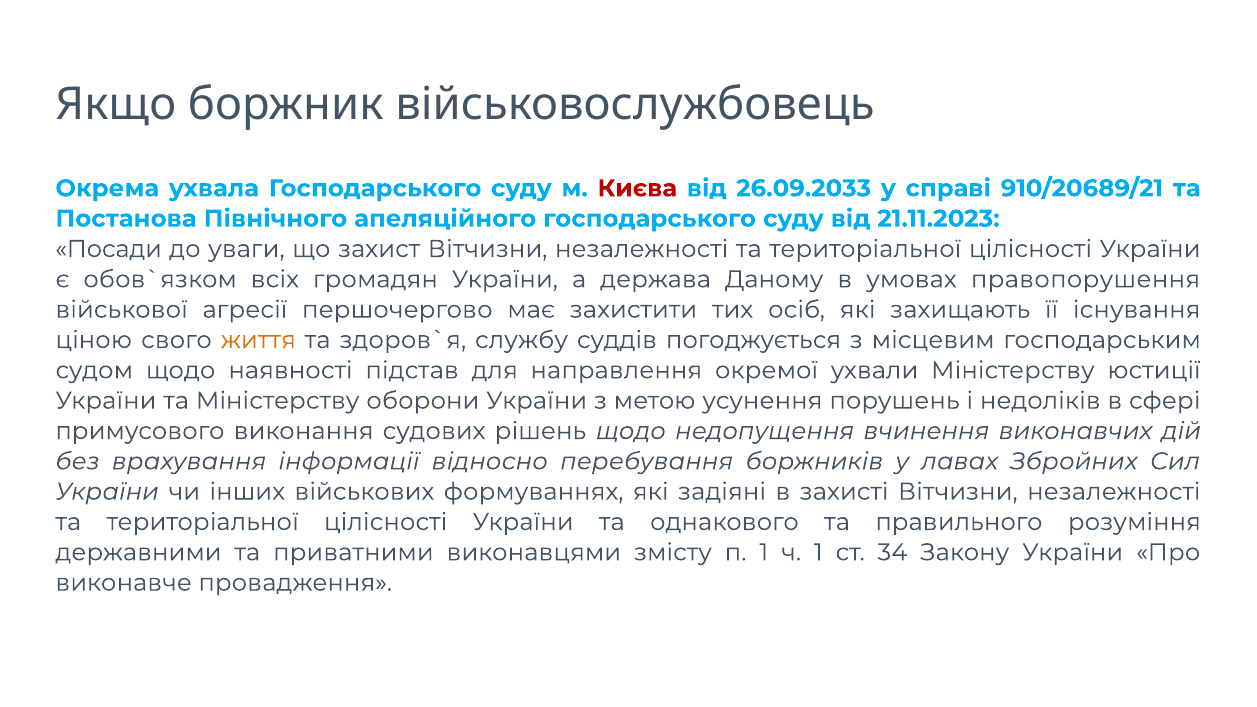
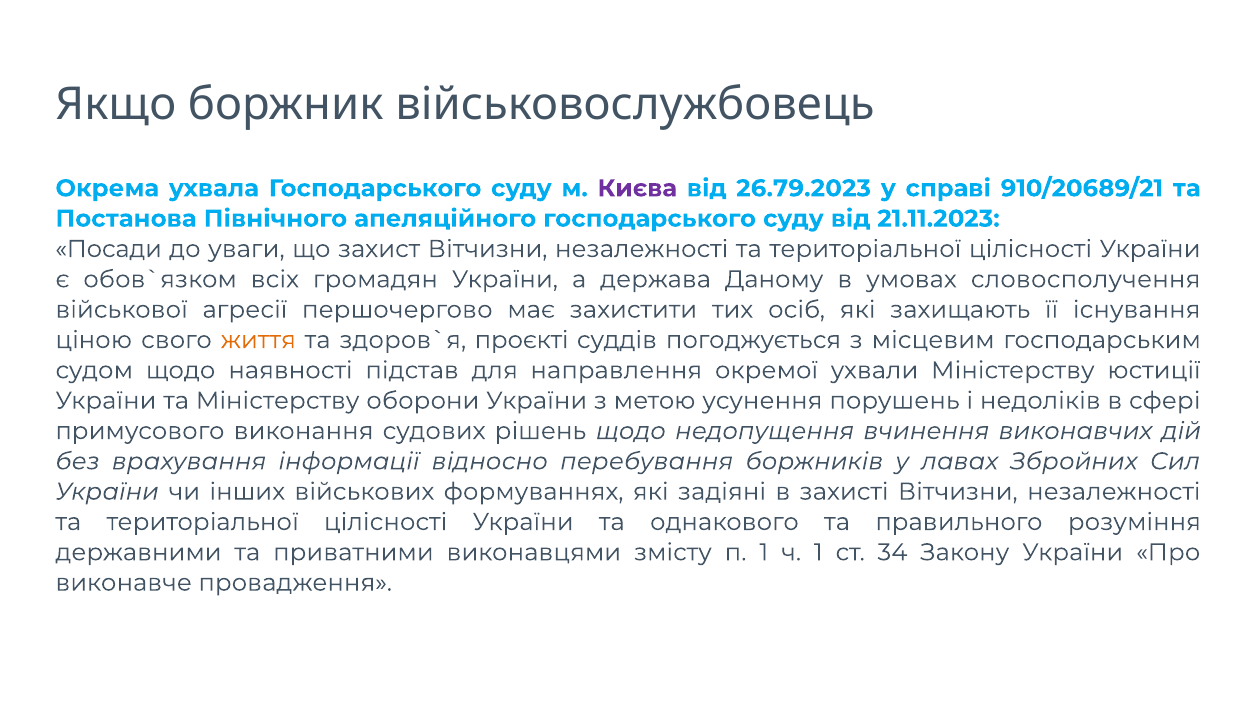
Києва colour: red -> purple (637, 188)
26.09.2033: 26.09.2033 -> 26.79.2023 (804, 188)
правопорушення: правопорушення -> словосполучення (1086, 279)
службу: службу -> проєкті (522, 340)
